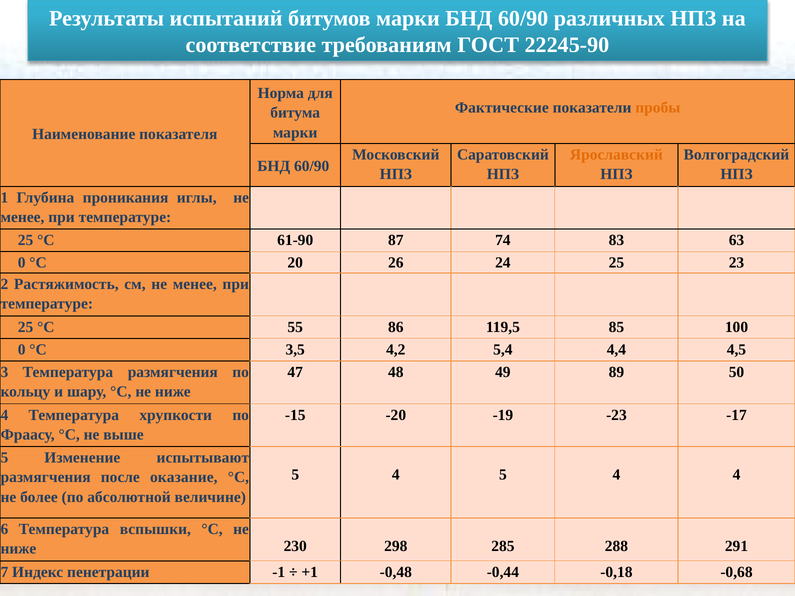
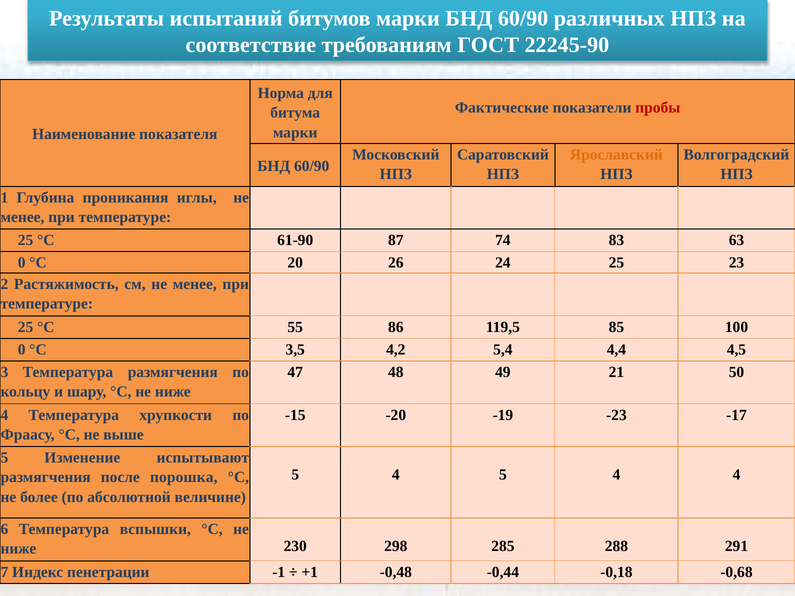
пробы colour: orange -> red (658, 108)
89: 89 -> 21 (616, 372)
оказание: оказание -> порошка (184, 478)
